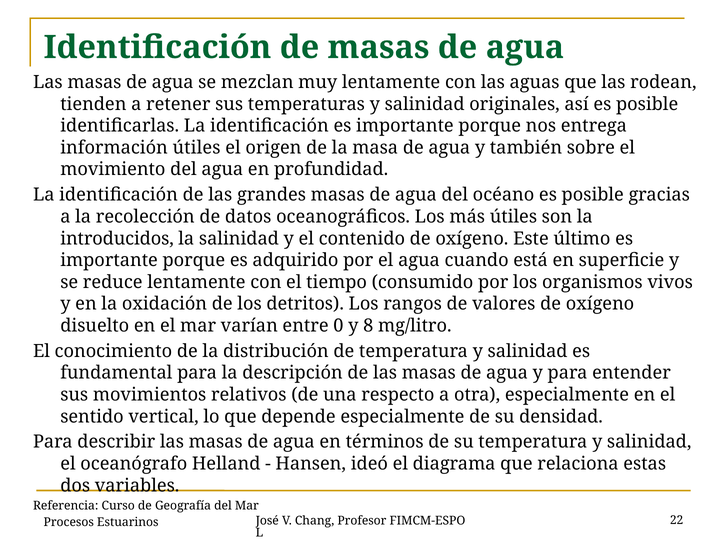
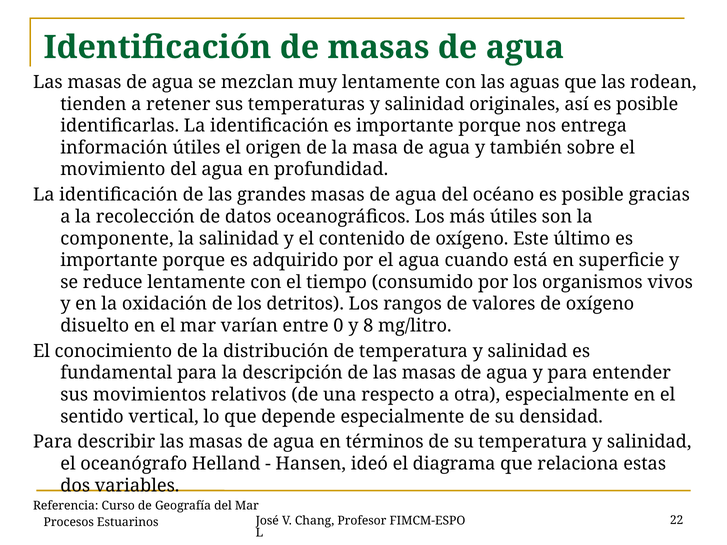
introducidos: introducidos -> componente (117, 239)
